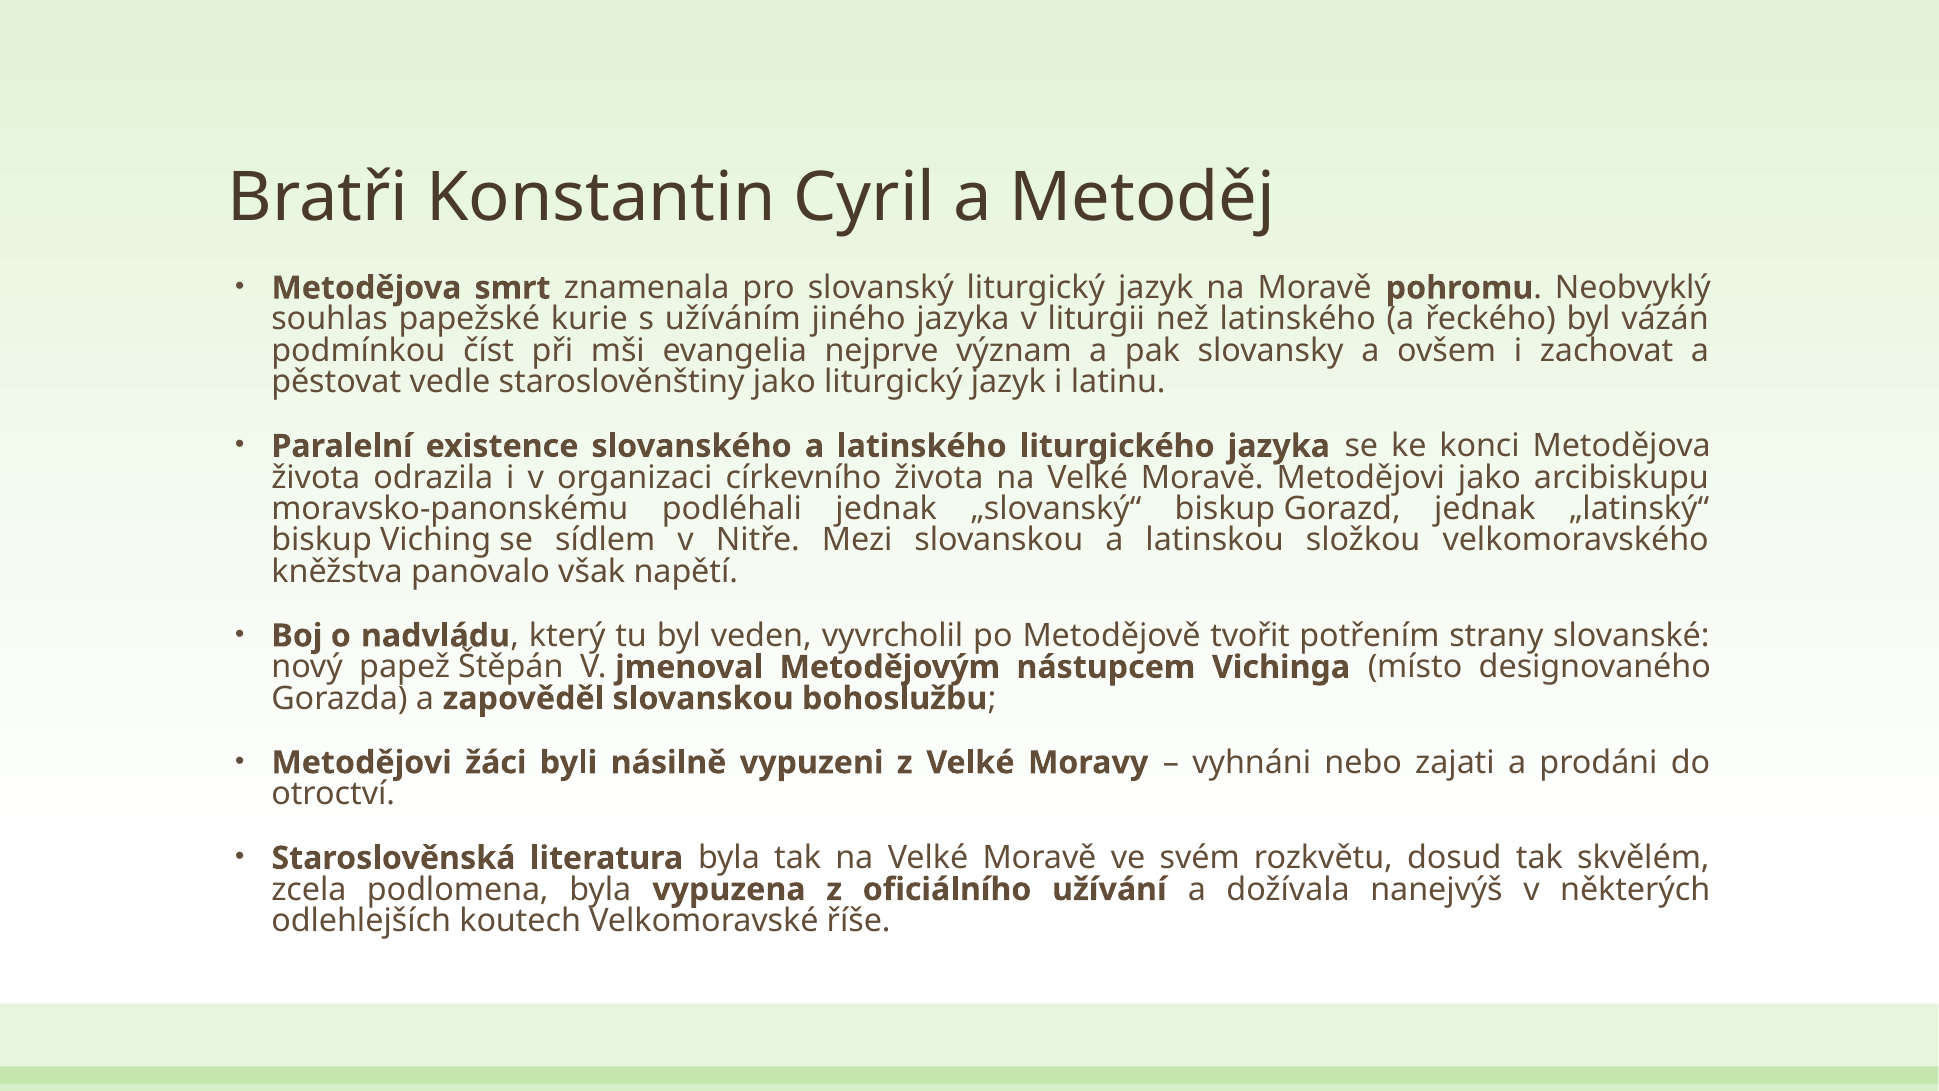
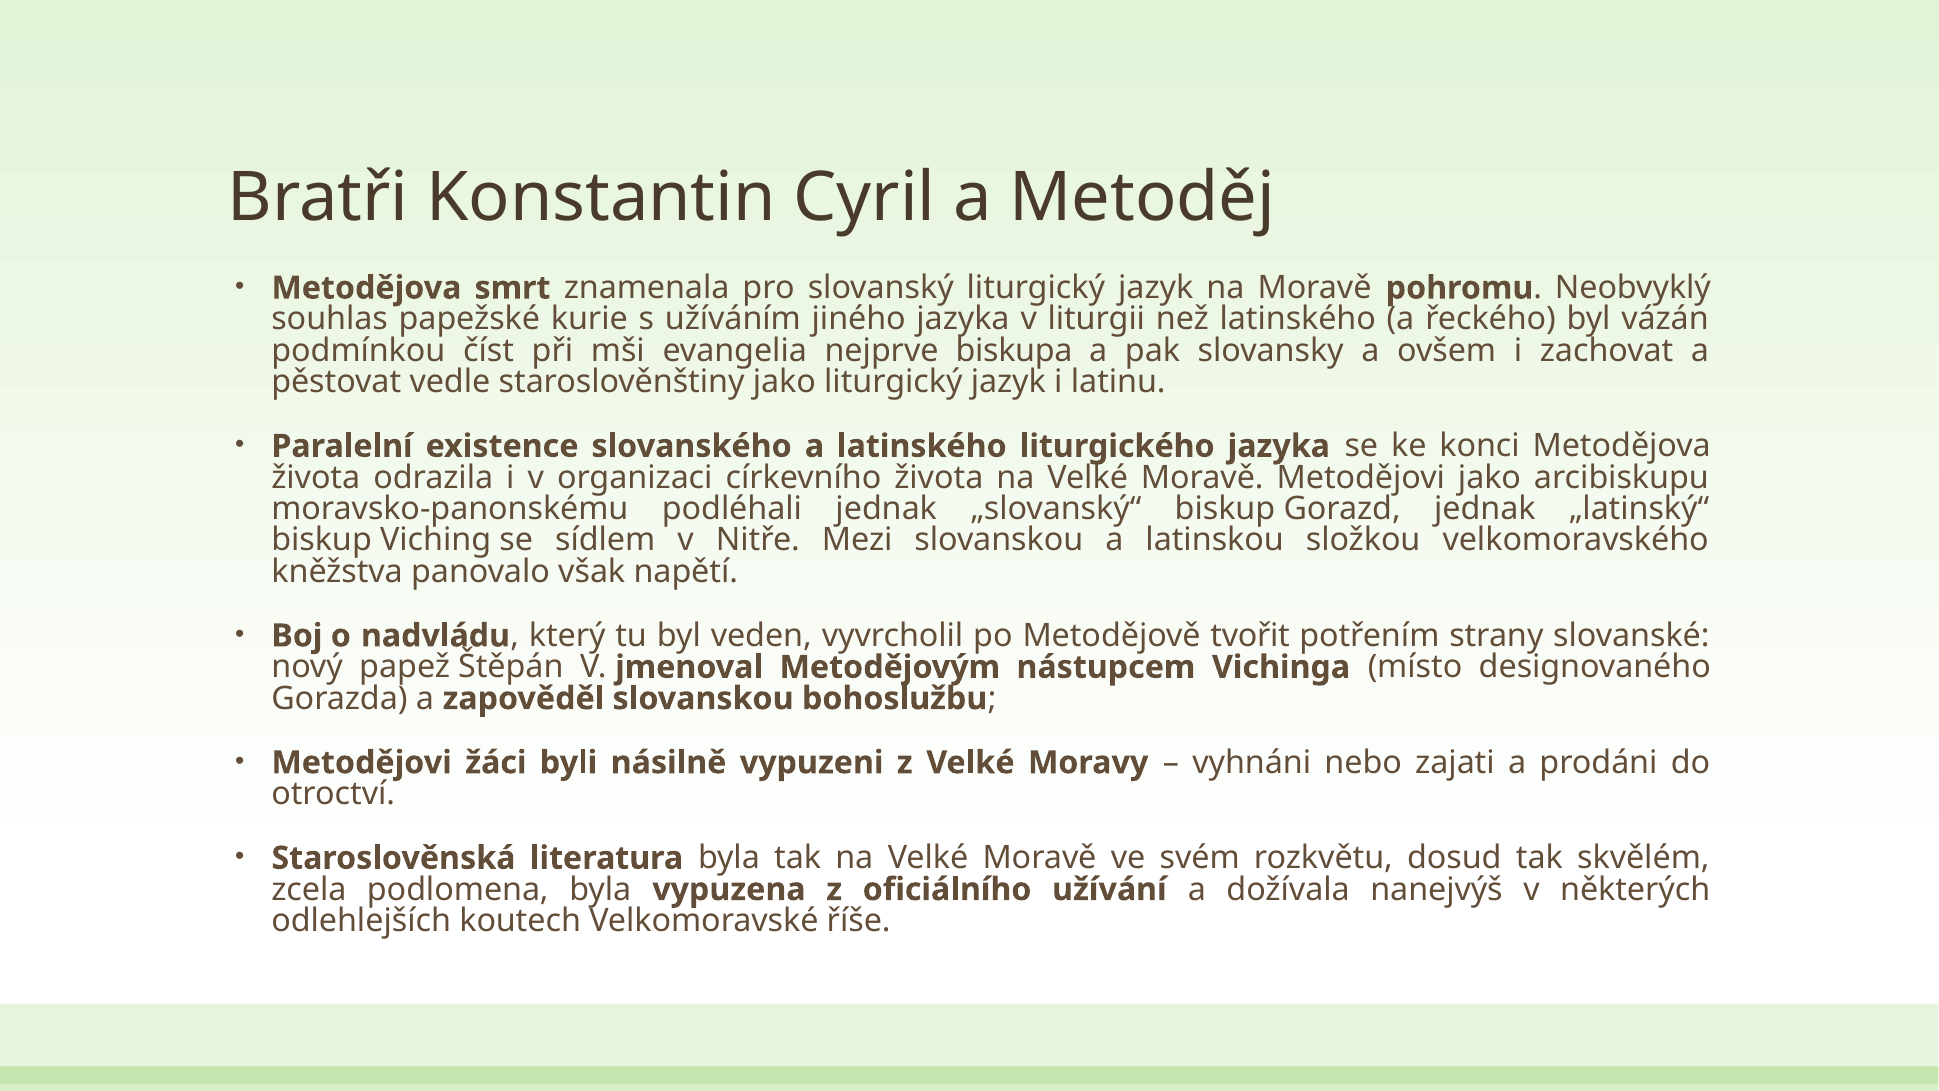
význam: význam -> biskupa (1014, 351)
